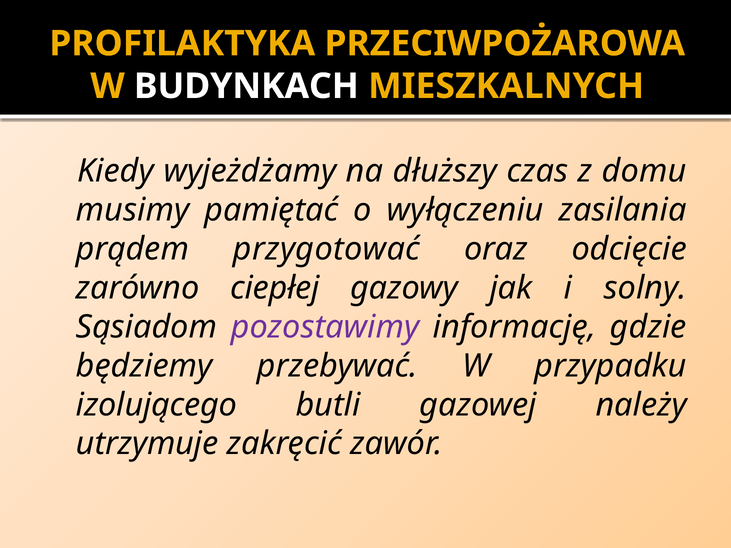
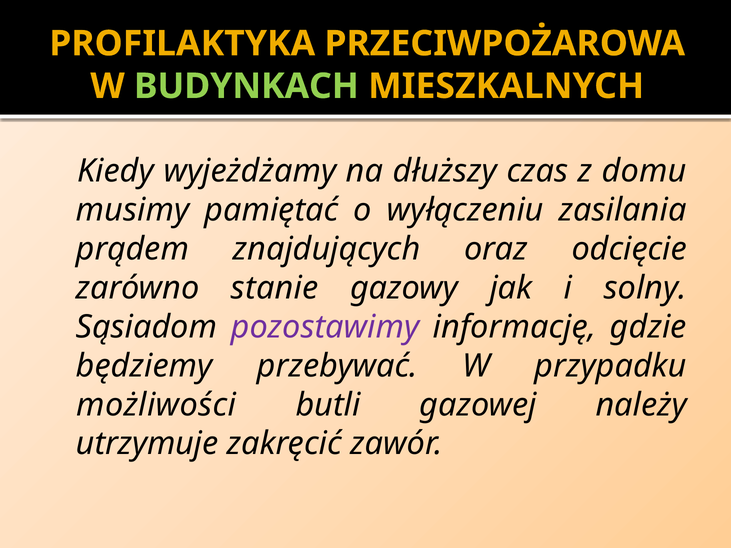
BUDYNKACH colour: white -> light green (246, 86)
przygotować: przygotować -> znajdujących (327, 249)
ciepłej: ciepłej -> stanie (275, 288)
izolującego: izolującego -> możliwości (156, 405)
